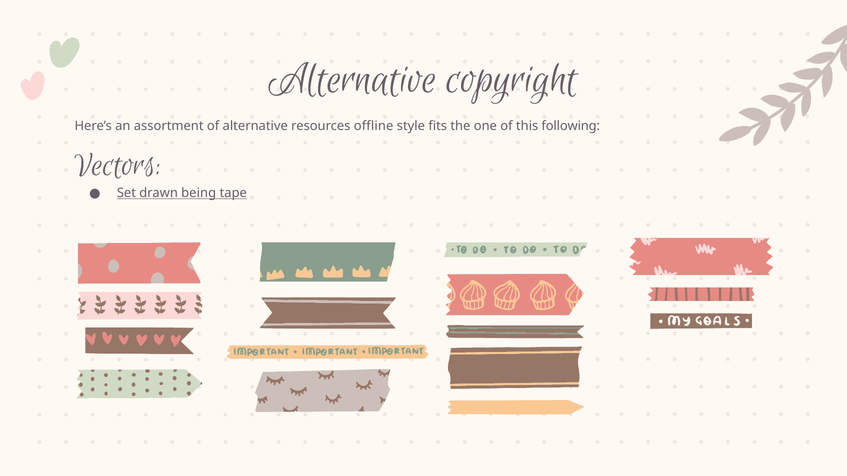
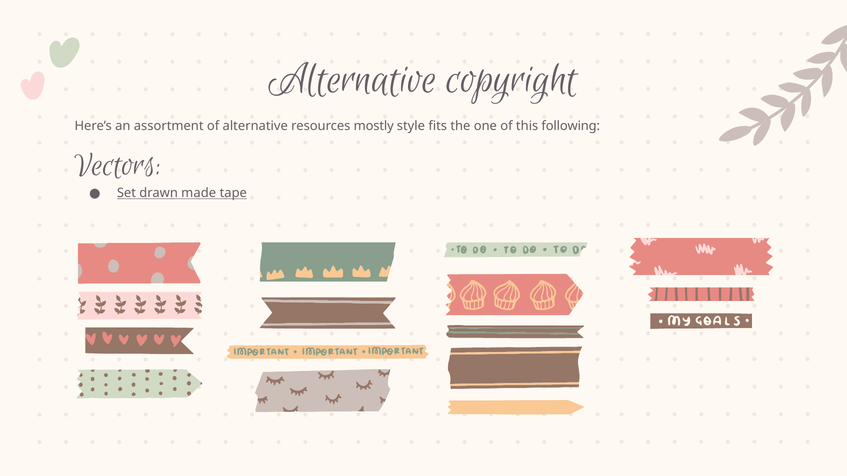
offline: offline -> mostly (374, 126)
being: being -> made (199, 193)
